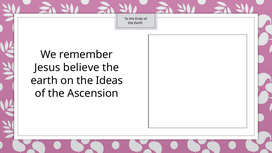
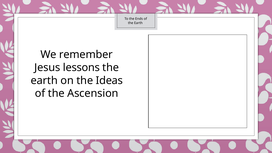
believe: believe -> lessons (81, 68)
